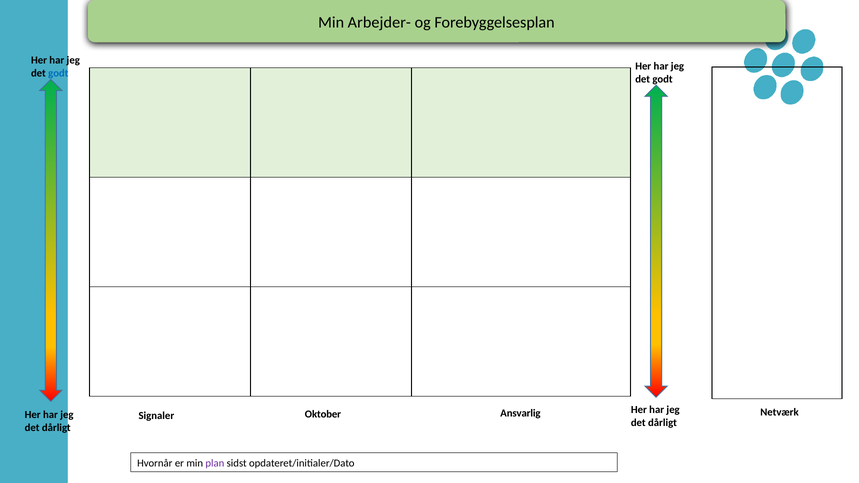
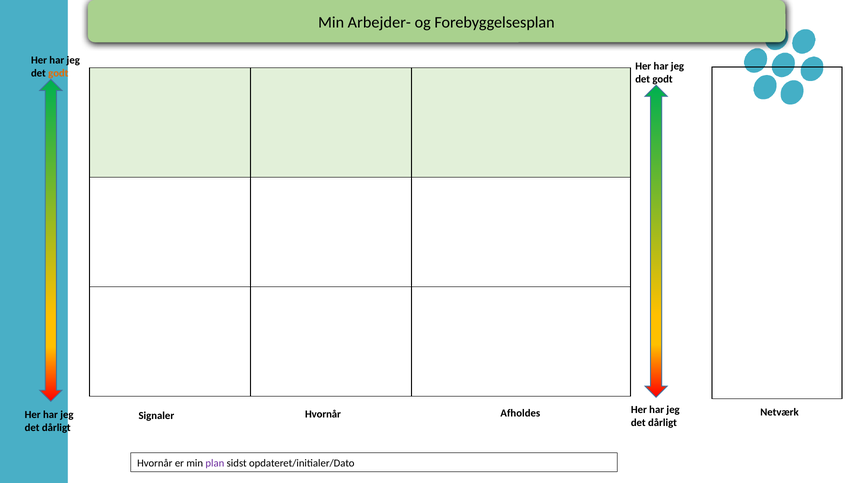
godt colour: blue -> orange (58, 73)
Oktober: Oktober -> Hvornår (323, 415)
Ansvarlig: Ansvarlig -> Afholdes (520, 413)
